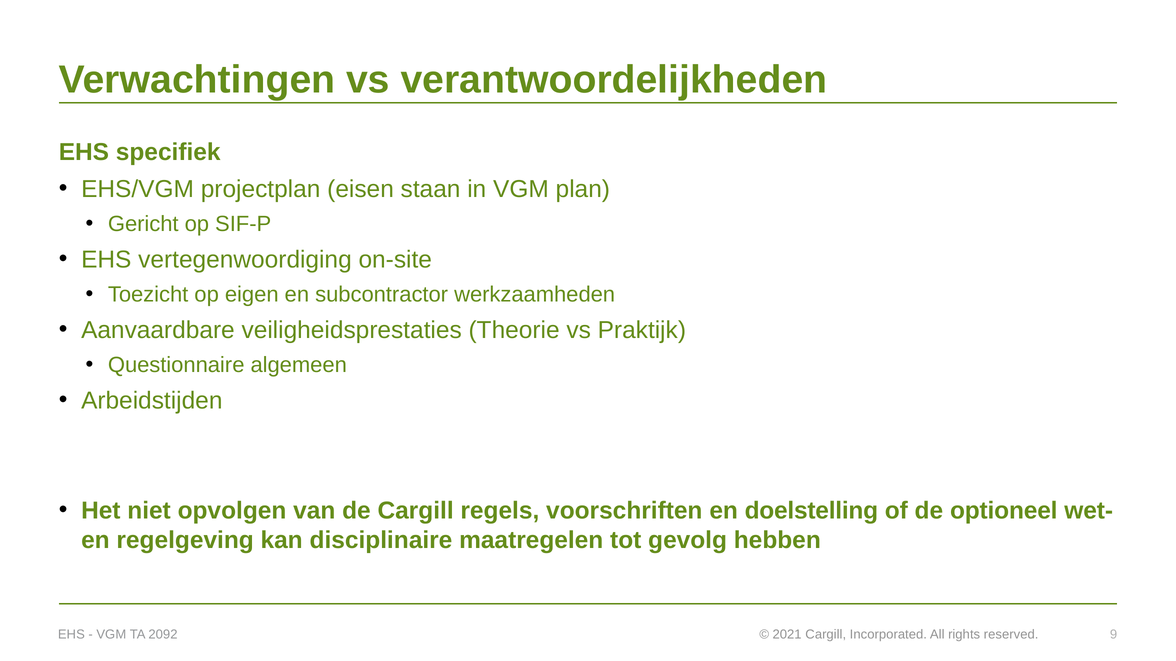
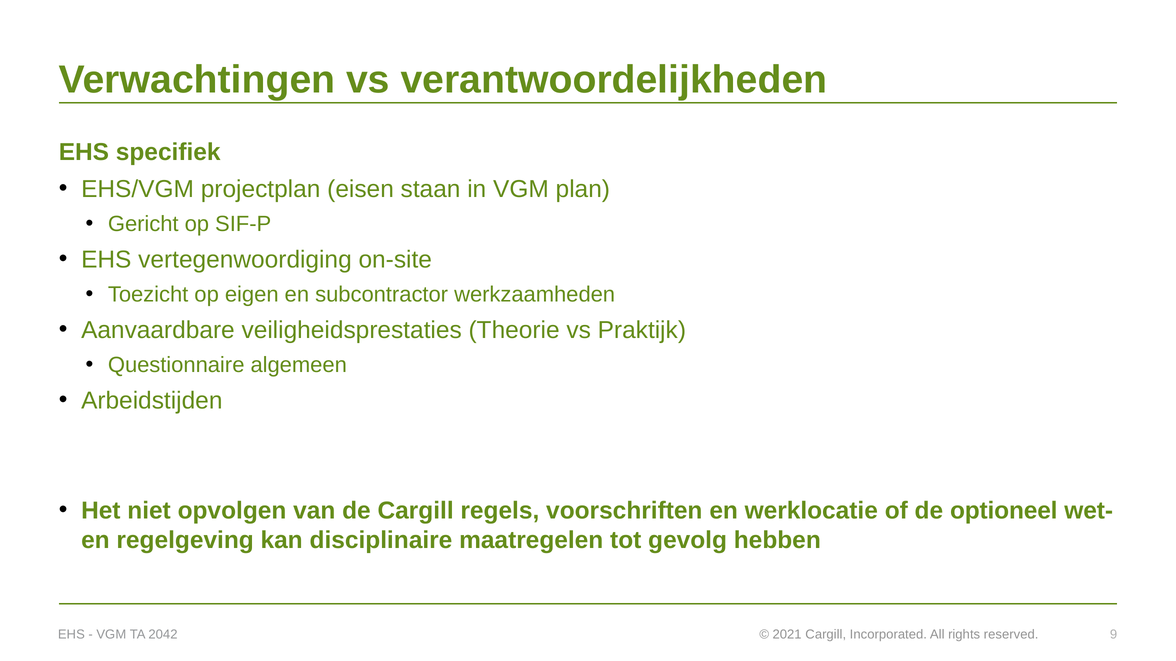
doelstelling: doelstelling -> werklocatie (811, 511)
2092: 2092 -> 2042 (163, 635)
